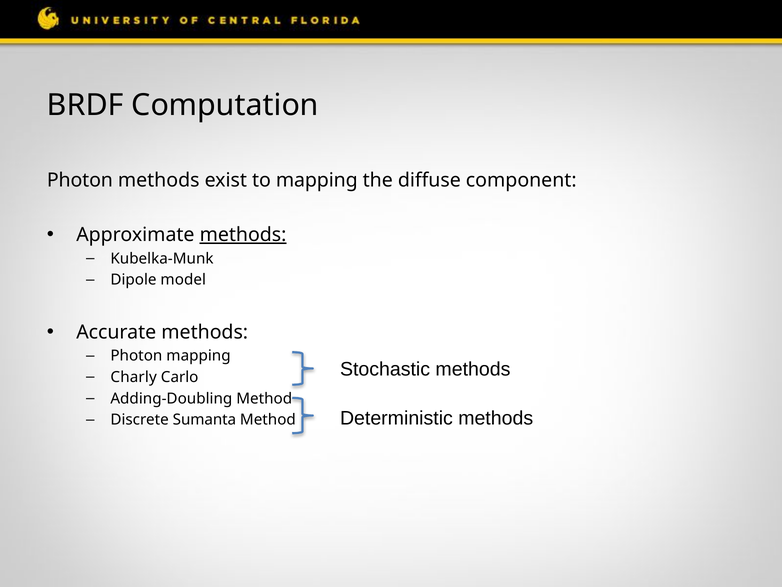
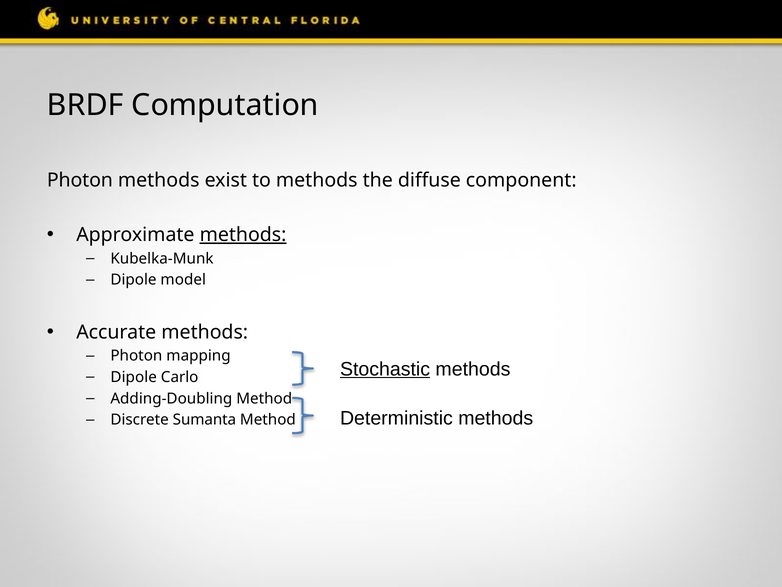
to mapping: mapping -> methods (317, 180)
Stochastic underline: none -> present (385, 369)
Charly: Charly -> Dipole (134, 377)
